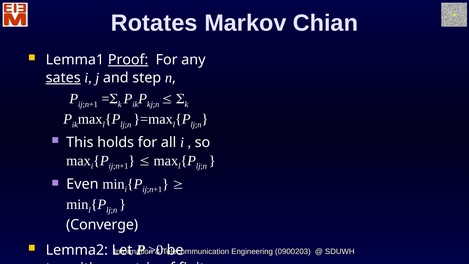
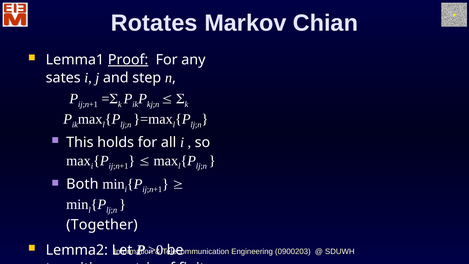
sates underline: present -> none (63, 78)
Even: Even -> Both (82, 184)
Converge: Converge -> Together (102, 225)
